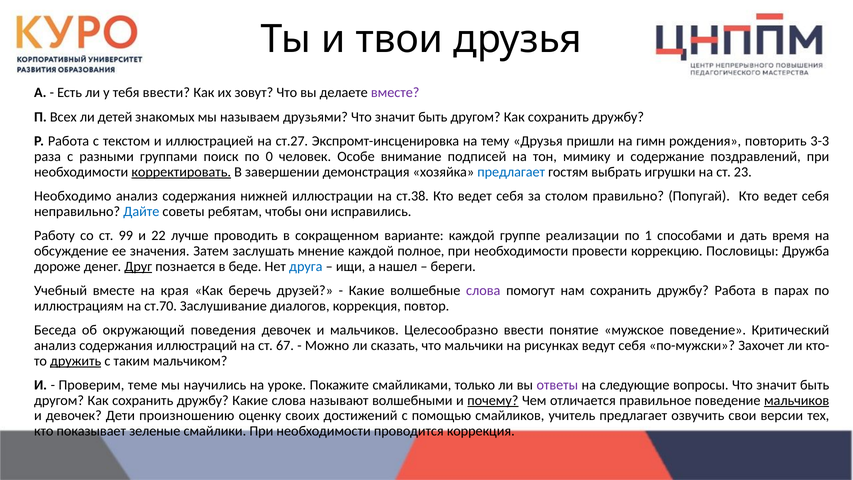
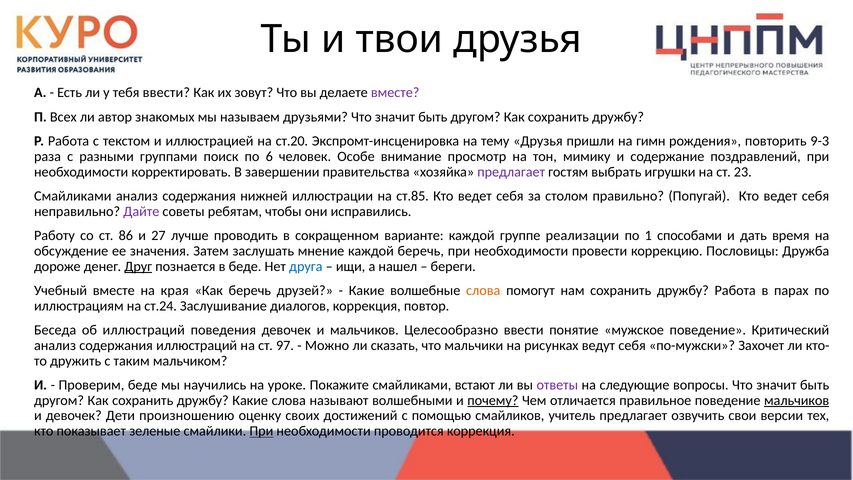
детей: детей -> автор (115, 117)
ст.27: ст.27 -> ст.20 (292, 141)
3-3: 3-3 -> 9-3 (820, 141)
0: 0 -> 6 (269, 156)
подписей: подписей -> просмотр (477, 156)
корректировать underline: present -> none (181, 172)
демонстрация: демонстрация -> правительства (366, 172)
предлагает colour: blue -> purple (511, 172)
Необходимо: Необходимо -> Смайликами (73, 196)
ст.38: ст.38 -> ст.85 (413, 196)
Дайте colour: blue -> purple (141, 211)
99: 99 -> 86 (126, 236)
22: 22 -> 27 (159, 236)
каждой полное: полное -> беречь (421, 251)
слова colour: purple -> orange (483, 290)
ст.70: ст.70 -> ст.24 (161, 306)
об окружающий: окружающий -> иллюстраций (144, 330)
67: 67 -> 97 (285, 345)
дружить underline: present -> none (76, 361)
Проверим теме: теме -> беде (143, 385)
только: только -> встают (475, 385)
При underline: none -> present (261, 431)
